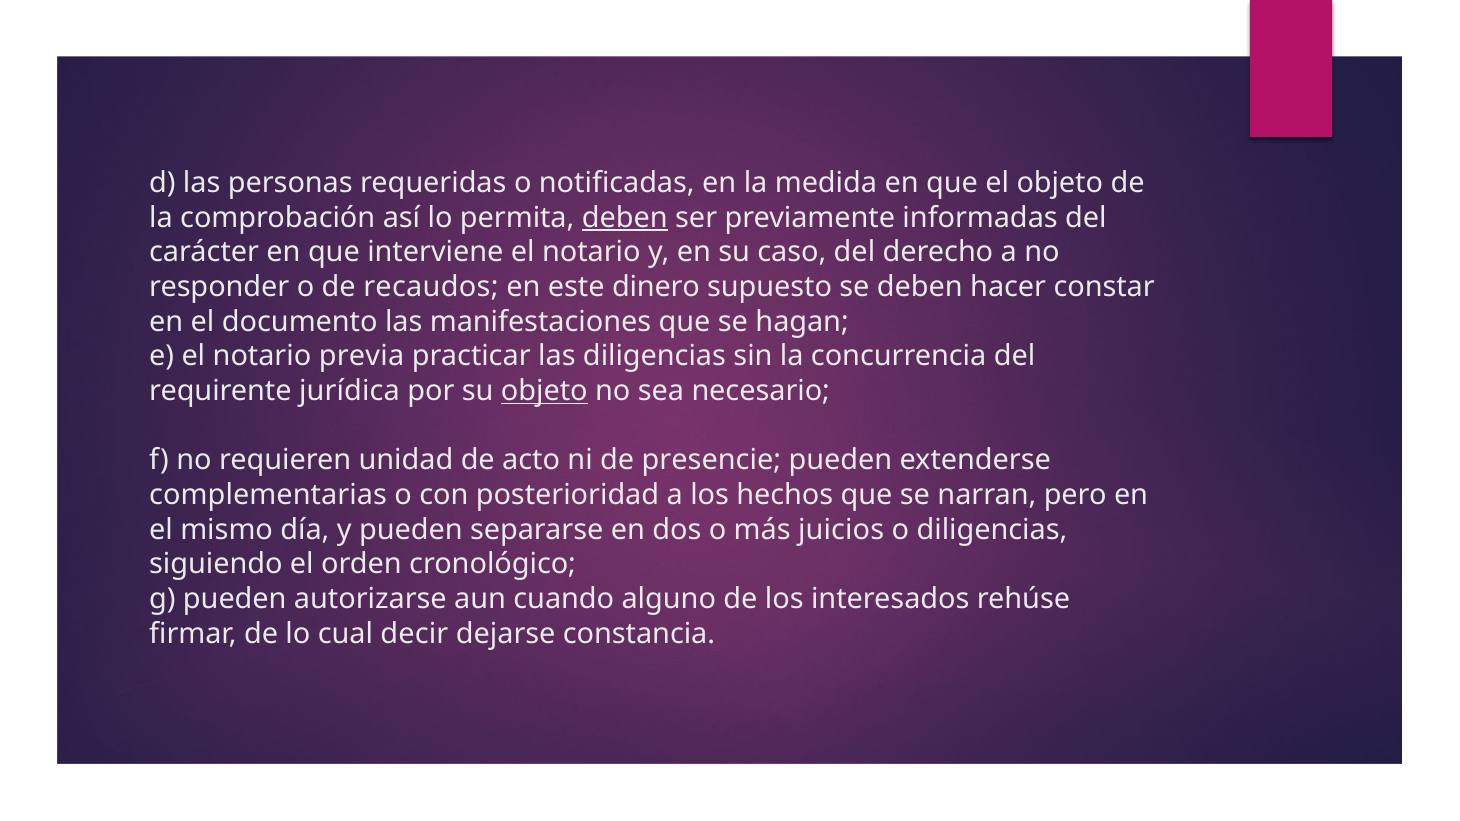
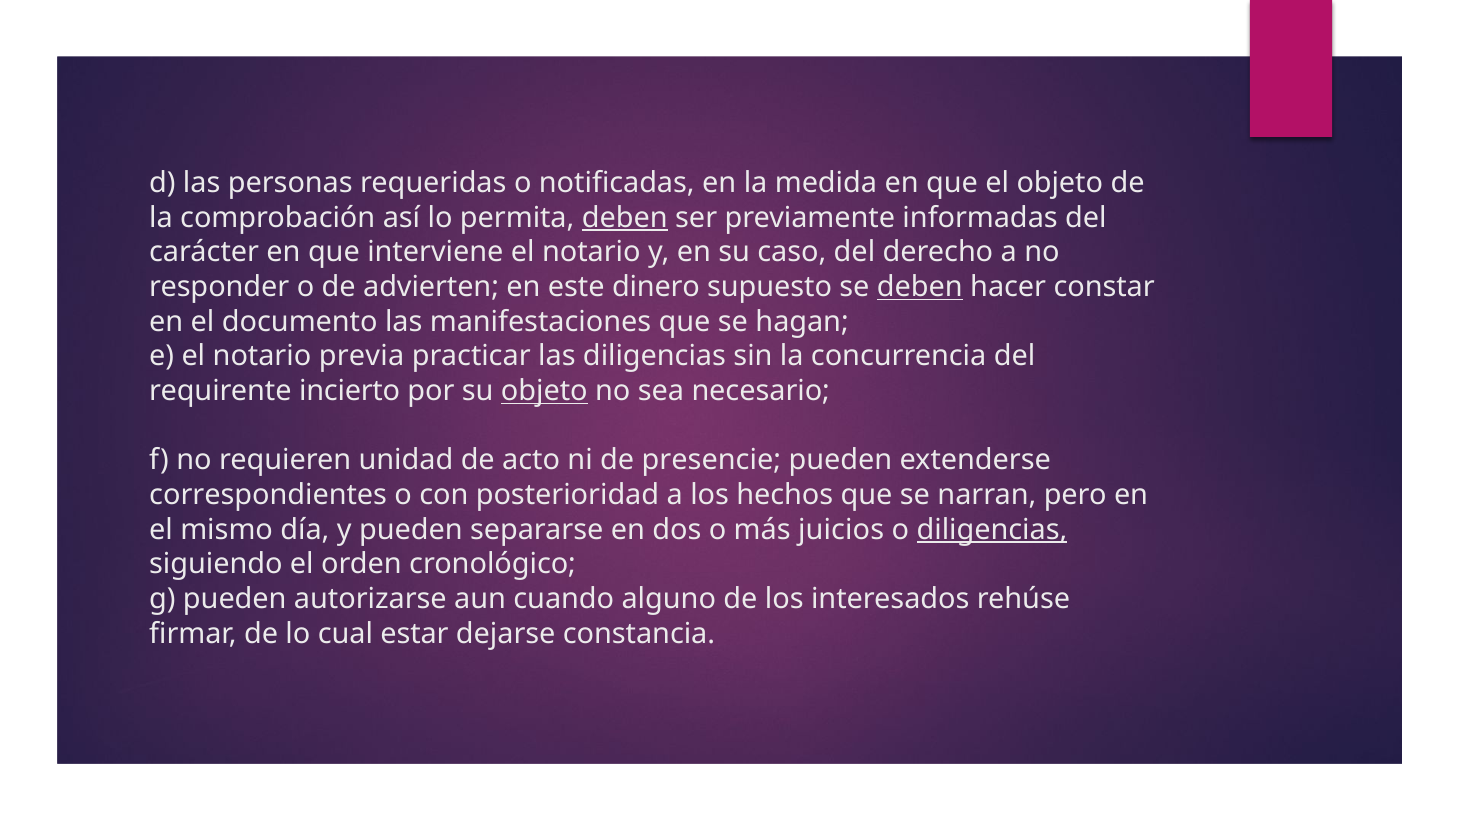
recaudos: recaudos -> advierten (431, 287)
deben underline: none -> present (920, 287)
jurídica: jurídica -> incierto (350, 391)
complementarias: complementarias -> correspondientes (268, 495)
diligencias underline: none -> present (992, 530)
decir: decir -> estar (415, 634)
